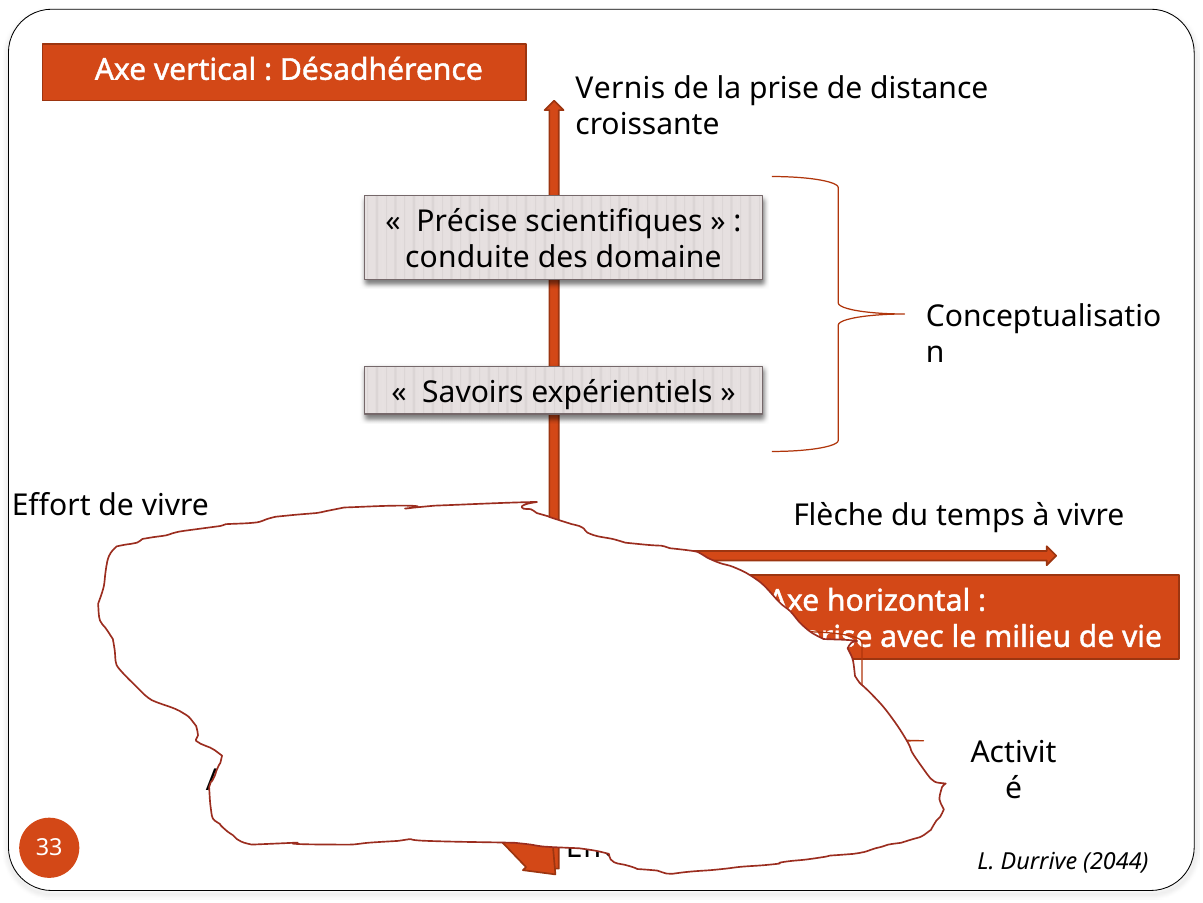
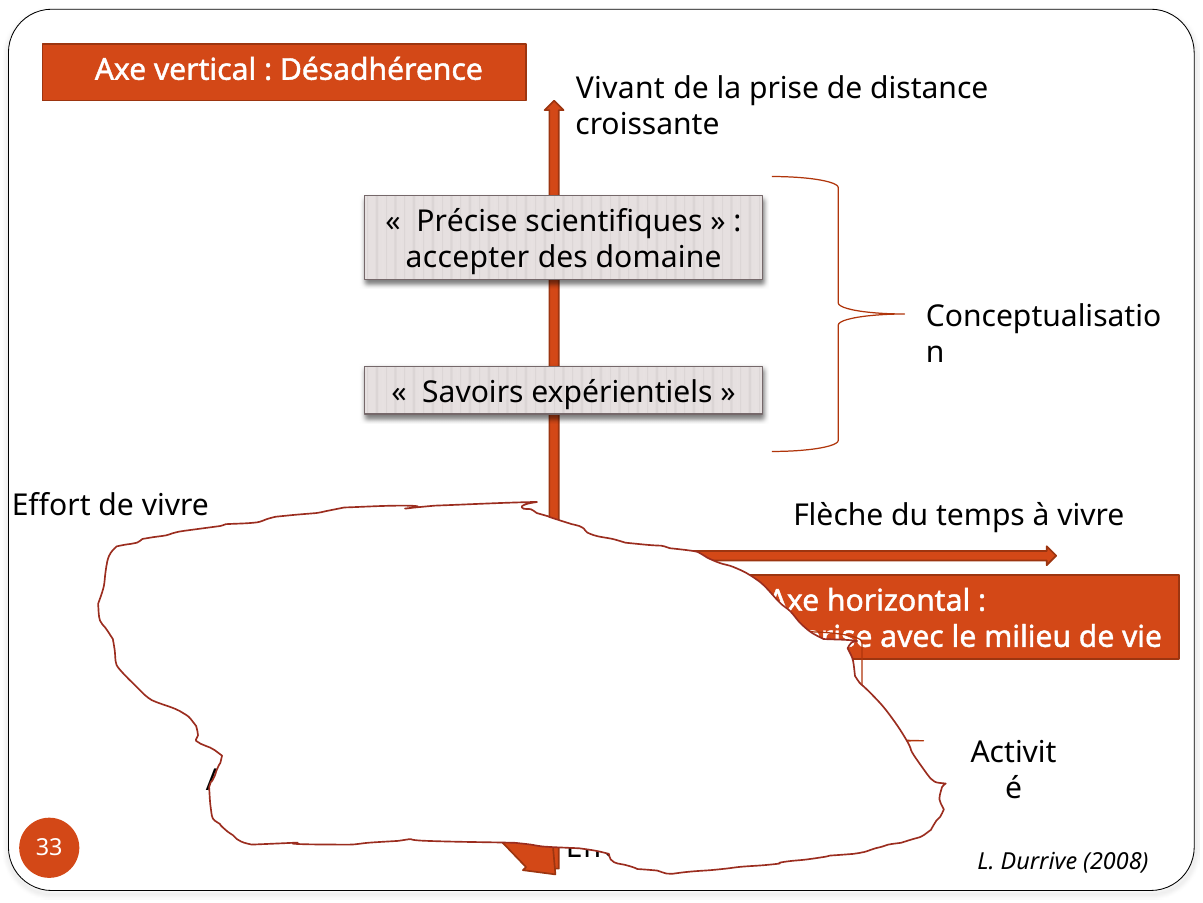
Vernis: Vernis -> Vivant (620, 89)
conduite: conduite -> accepter (467, 257)
2044: 2044 -> 2008 (1116, 861)
